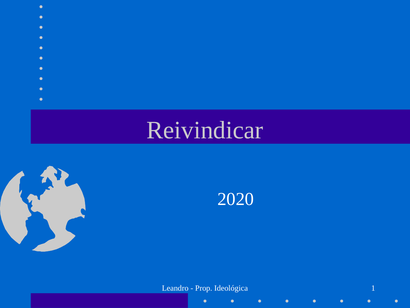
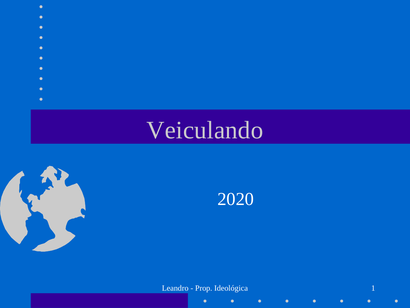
Reivindicar: Reivindicar -> Veiculando (205, 130)
